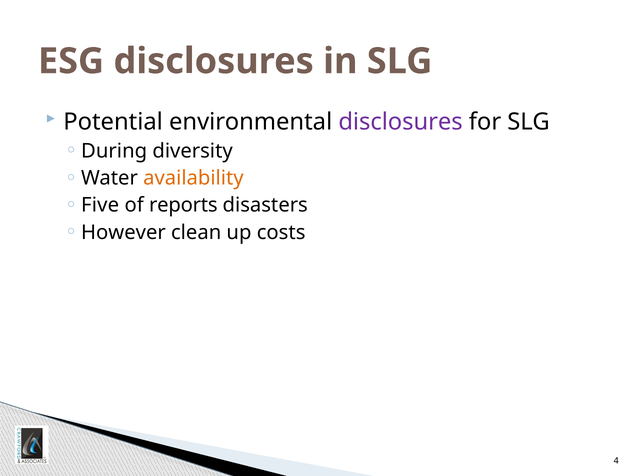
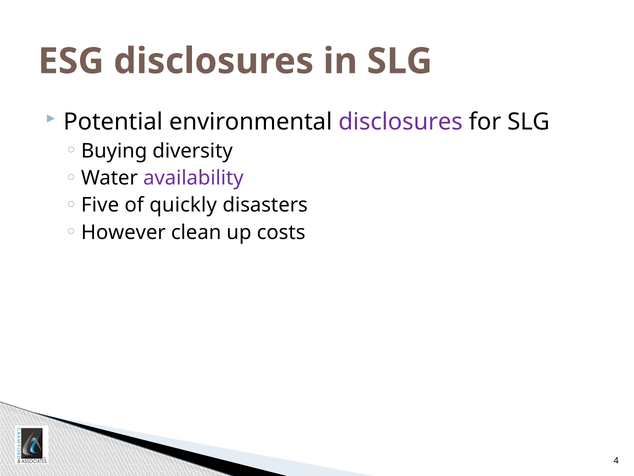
During: During -> Buying (114, 151)
availability colour: orange -> purple (193, 178)
reports: reports -> quickly (183, 205)
